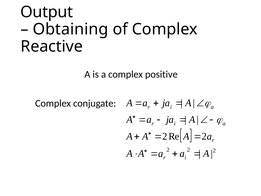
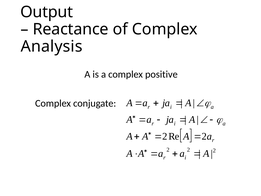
Obtaining: Obtaining -> Reactance (71, 29)
Reactive: Reactive -> Analysis (52, 46)
